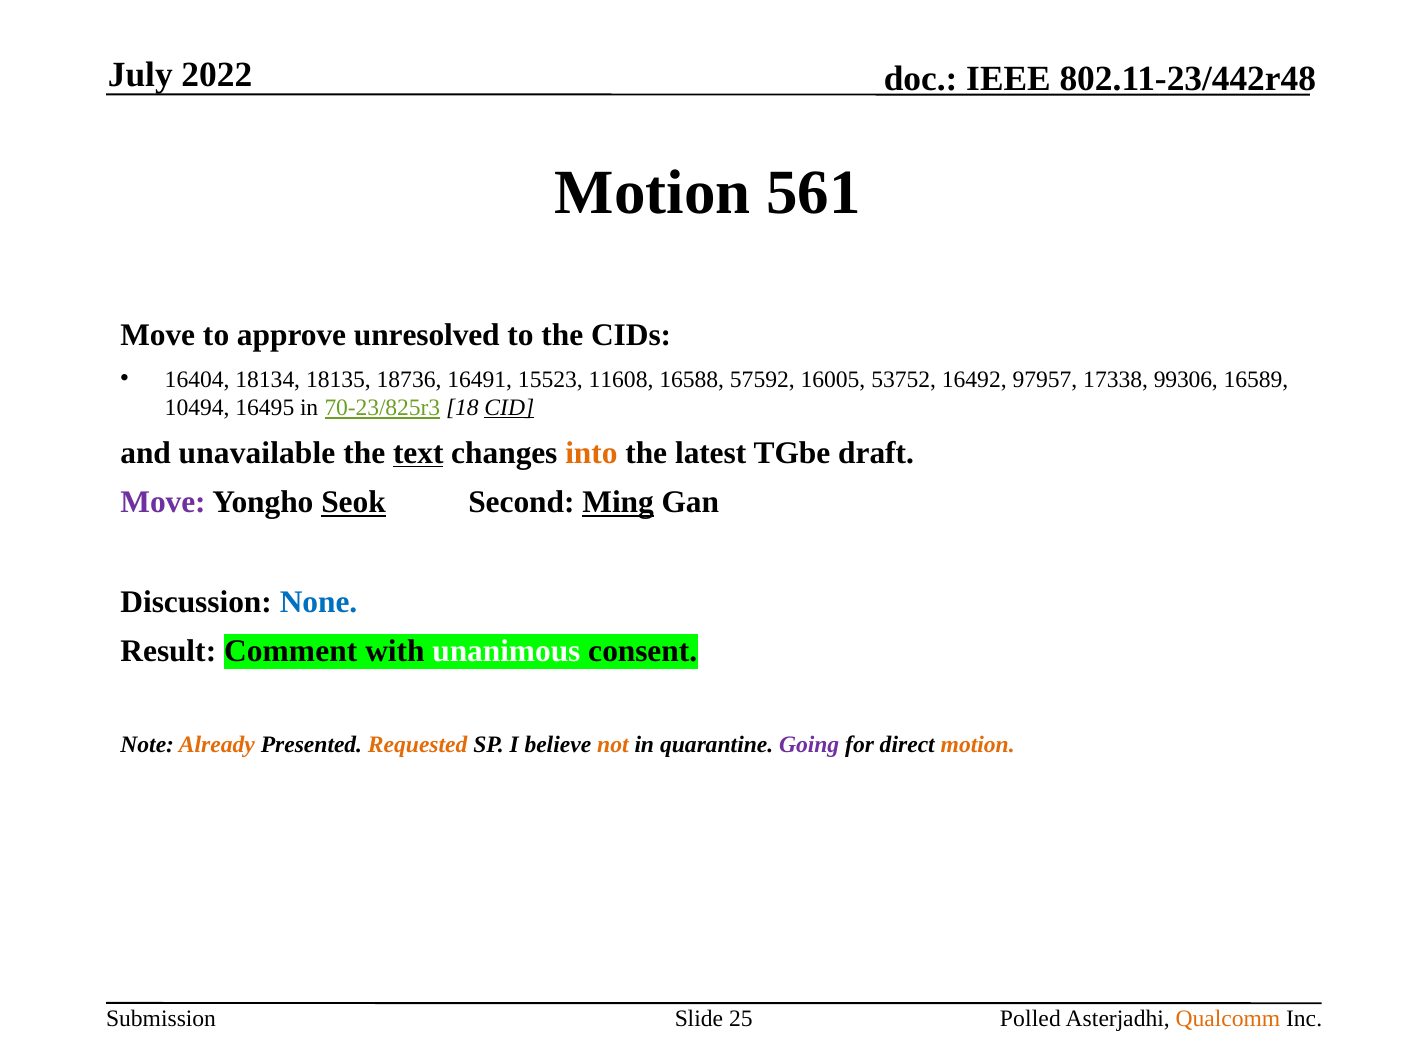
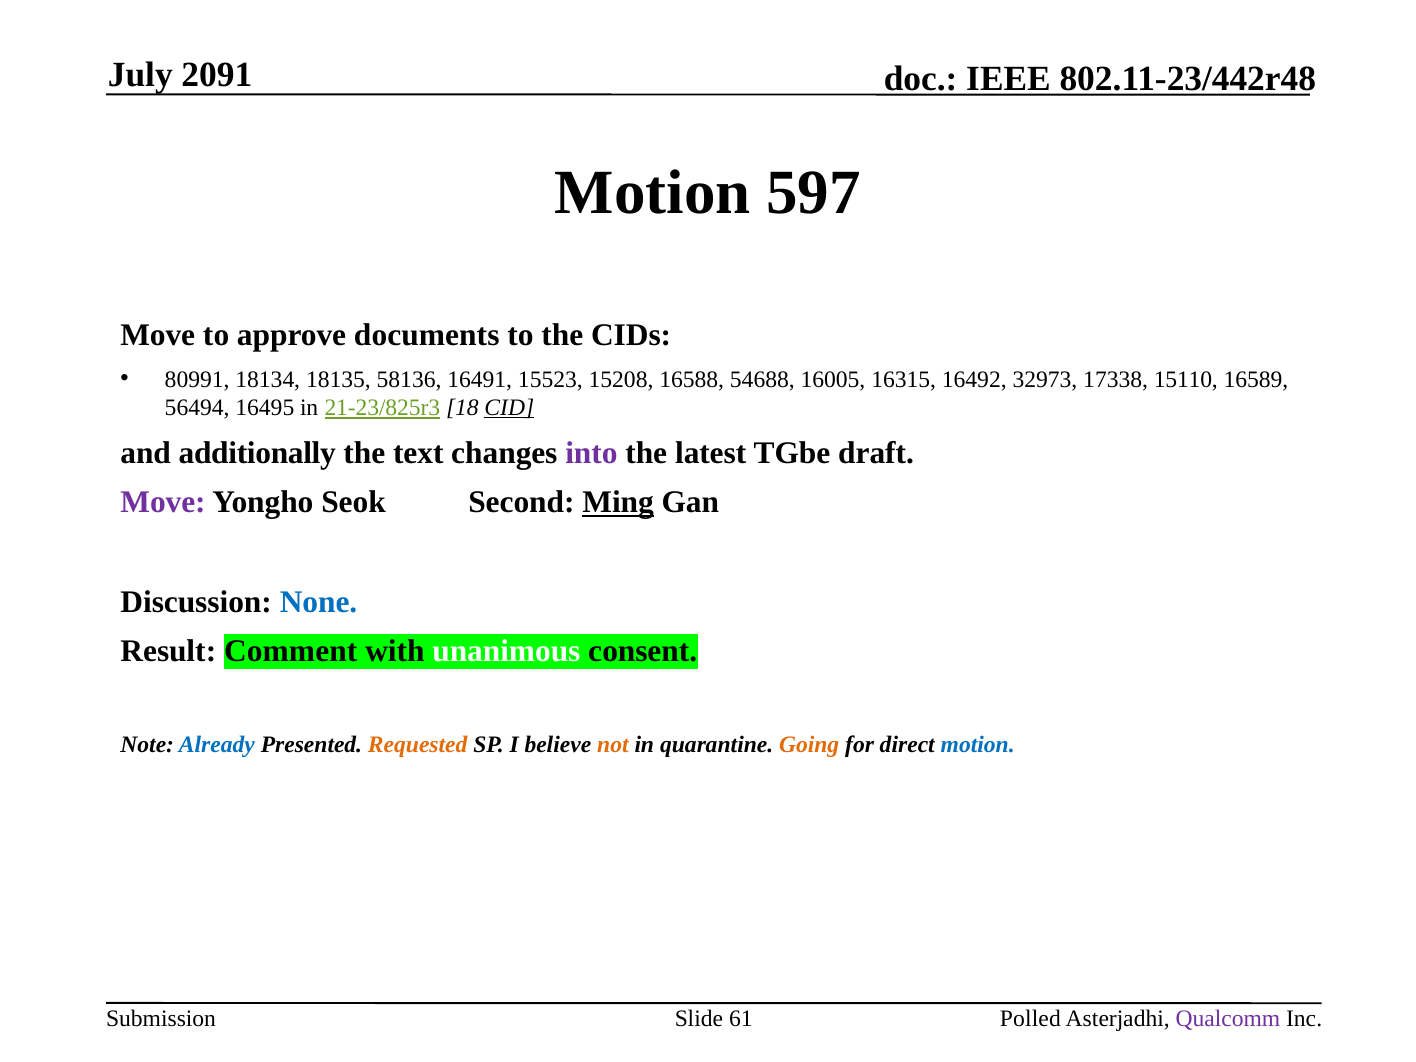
2022: 2022 -> 2091 (217, 75)
561: 561 -> 597 (813, 193)
unresolved: unresolved -> documents (427, 335)
16404: 16404 -> 80991 (197, 379)
18736: 18736 -> 58136 (409, 379)
11608: 11608 -> 15208 (621, 379)
57592: 57592 -> 54688 (762, 379)
53752: 53752 -> 16315 (904, 379)
97957: 97957 -> 32973 (1045, 379)
99306: 99306 -> 15110 (1186, 379)
10494: 10494 -> 56494 (197, 408)
70-23/825r3: 70-23/825r3 -> 21-23/825r3 (382, 408)
unavailable: unavailable -> additionally (257, 453)
text underline: present -> none (418, 453)
into colour: orange -> purple (591, 453)
Seok underline: present -> none (354, 503)
Already colour: orange -> blue (217, 745)
Going colour: purple -> orange (809, 745)
motion colour: orange -> blue (978, 745)
25: 25 -> 61 (741, 1019)
Qualcomm colour: orange -> purple (1228, 1019)
